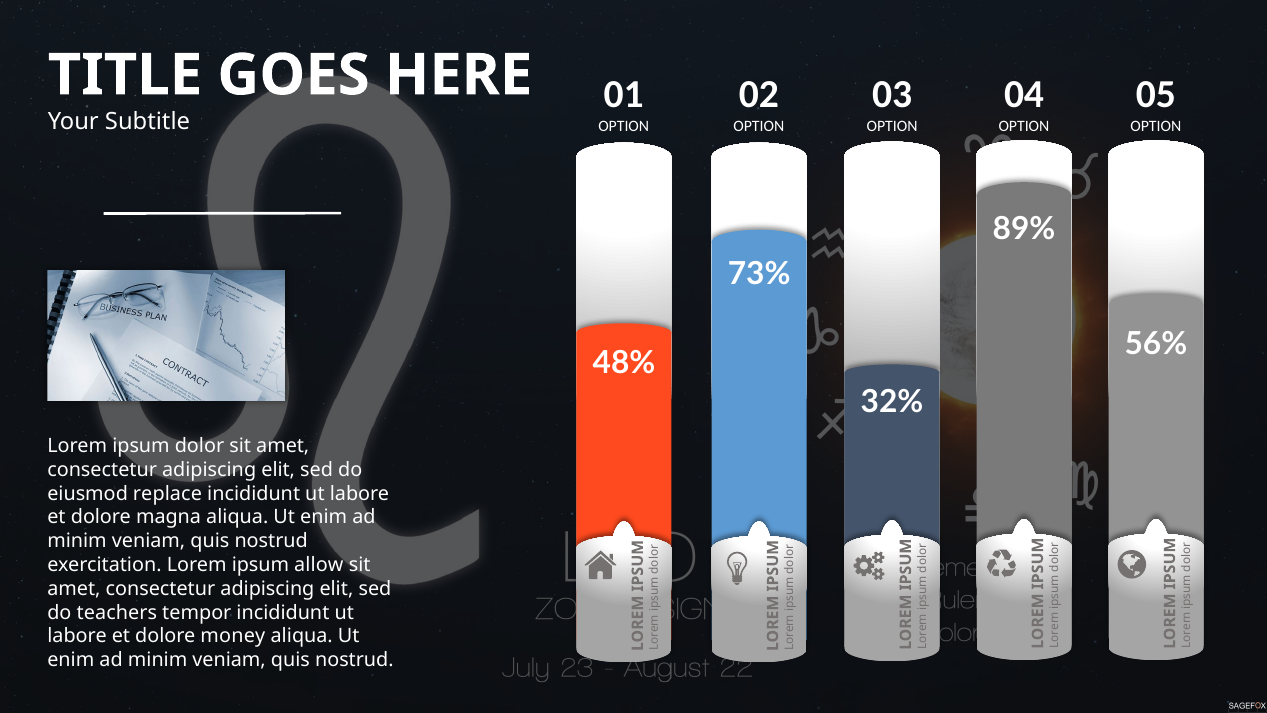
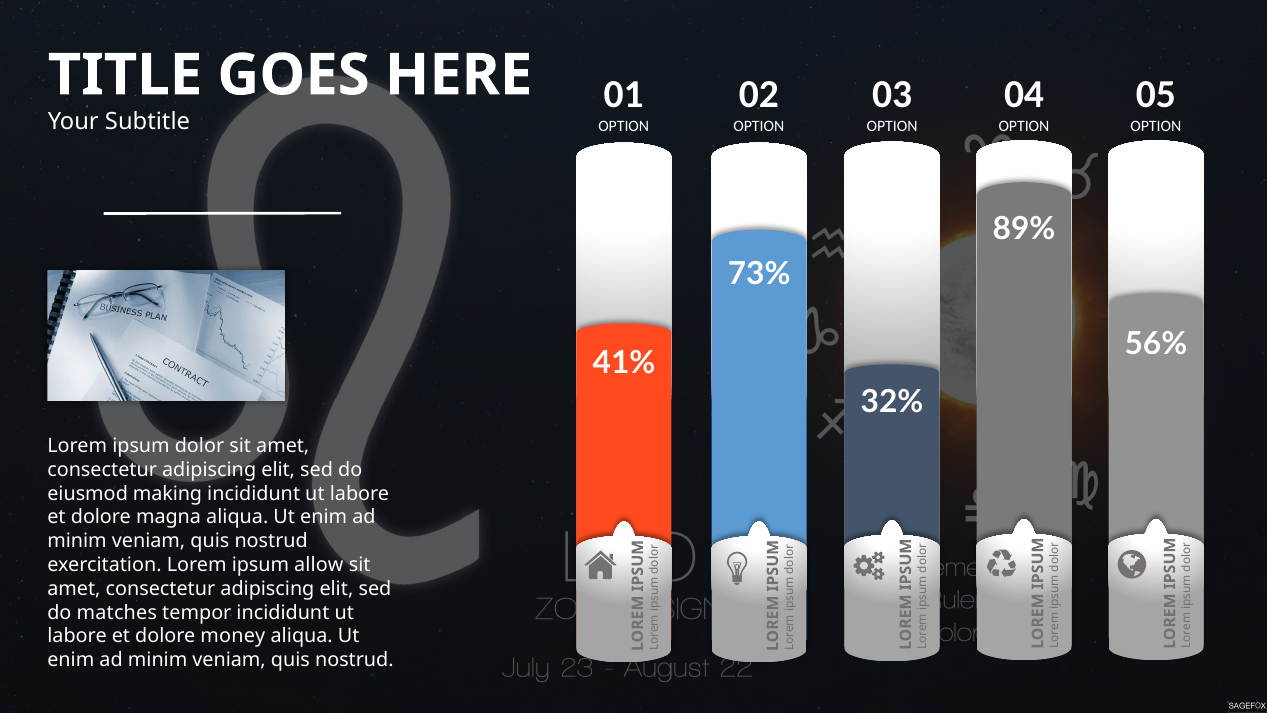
48%: 48% -> 41% (624, 363)
replace: replace -> making (168, 493)
teachers: teachers -> matches (117, 612)
